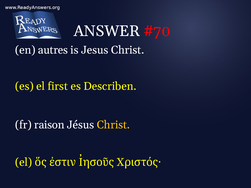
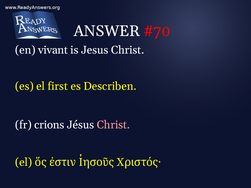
autres: autres -> vivant (53, 50)
raison: raison -> crions (49, 125)
Christ colour: yellow -> pink (113, 125)
